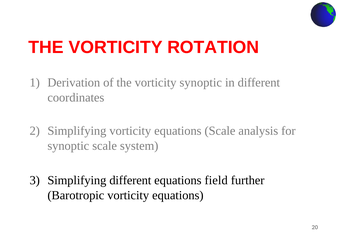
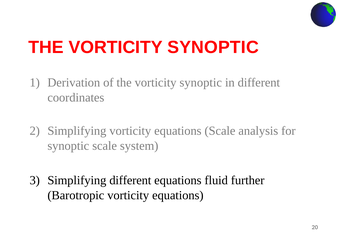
ROTATION: ROTATION -> SYNOPTIC (213, 47)
field: field -> fluid (216, 180)
